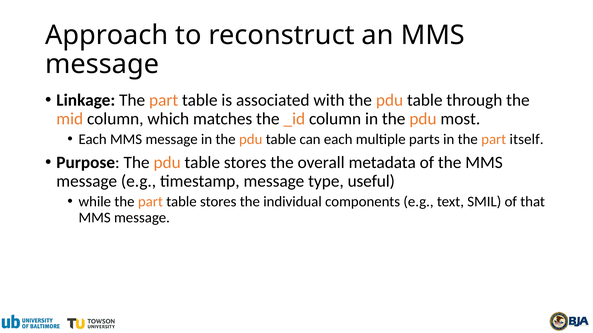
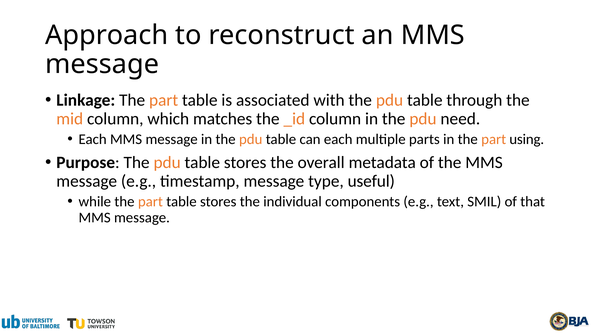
most: most -> need (460, 119)
itself: itself -> using (527, 139)
